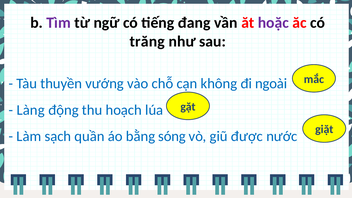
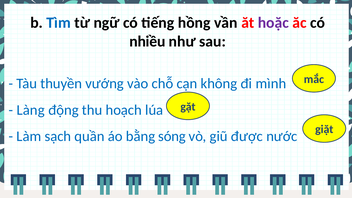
Tìm colour: purple -> blue (59, 23)
đang: đang -> hồng (194, 23)
trăng: trăng -> nhiều (147, 42)
ngoài: ngoài -> mình (271, 84)
